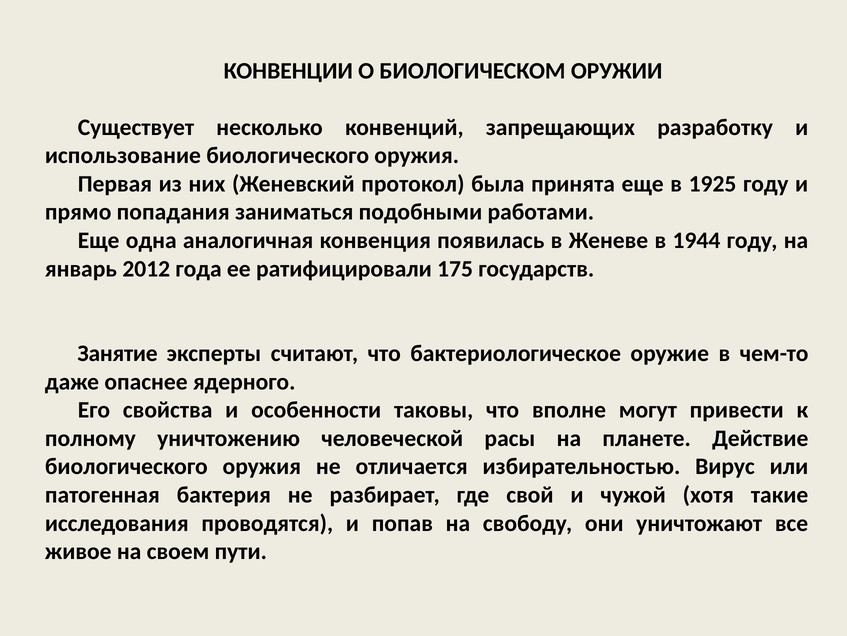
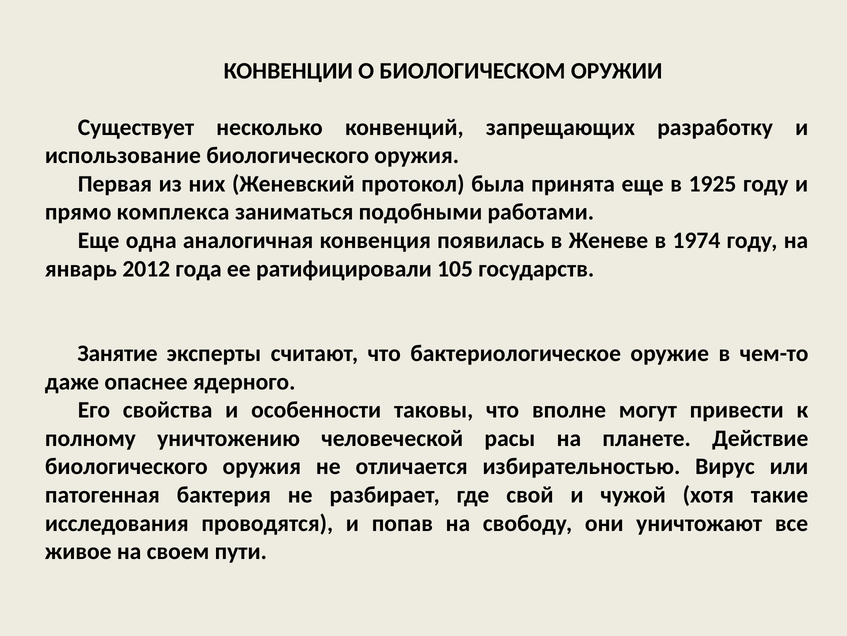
попадания: попадания -> комплекса (173, 212)
1944: 1944 -> 1974 (696, 240)
175: 175 -> 105 (455, 268)
